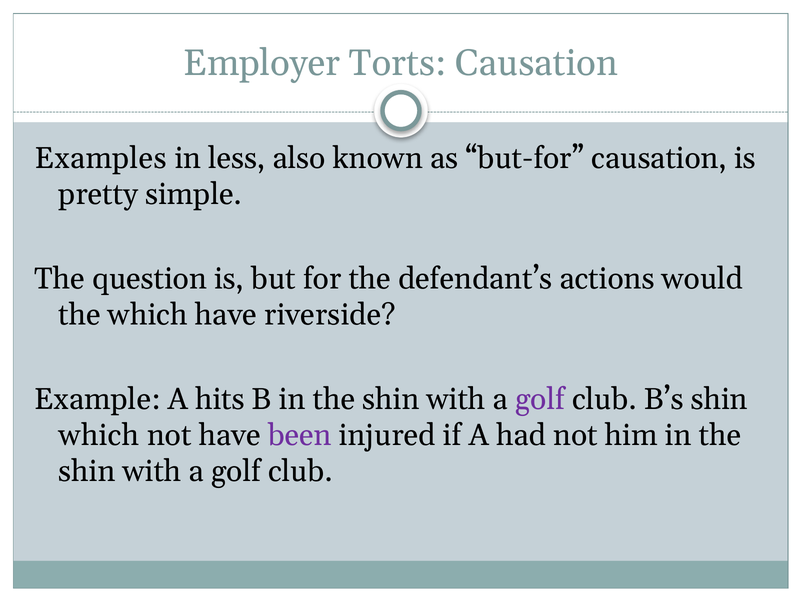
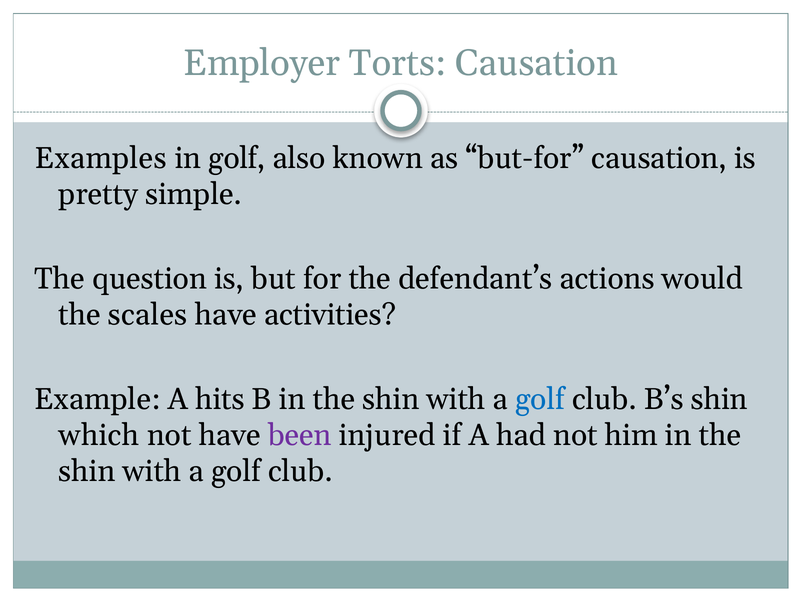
in less: less -> golf (237, 158)
the which: which -> scales (148, 315)
riverside: riverside -> activities (330, 315)
golf colour: purple -> blue (540, 399)
